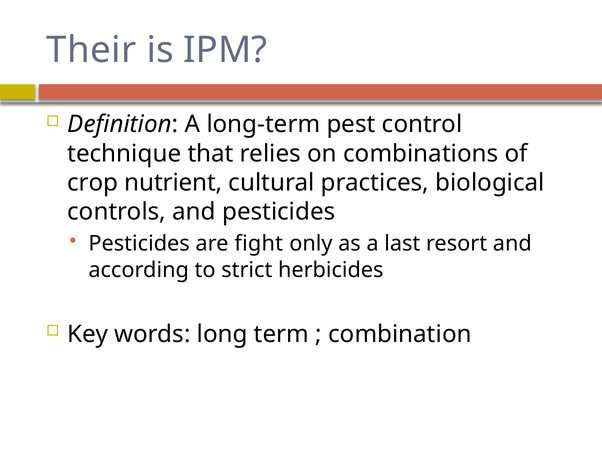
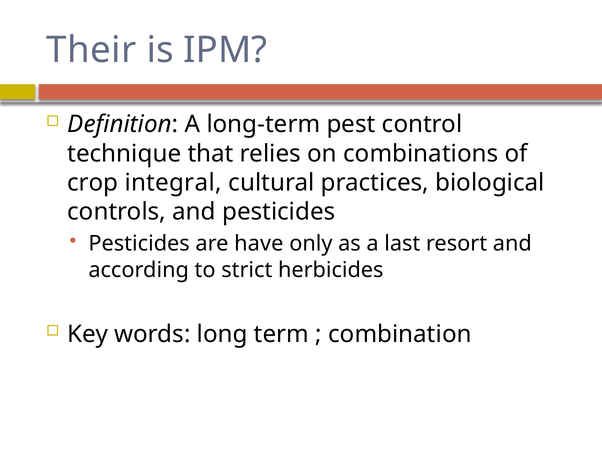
nutrient: nutrient -> integral (173, 183)
fight: fight -> have (259, 244)
